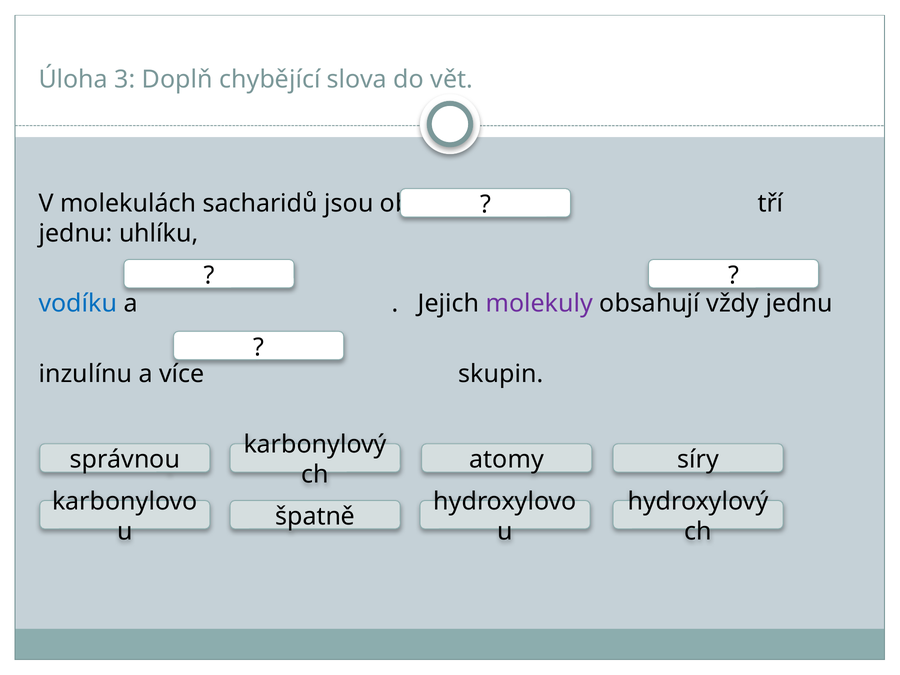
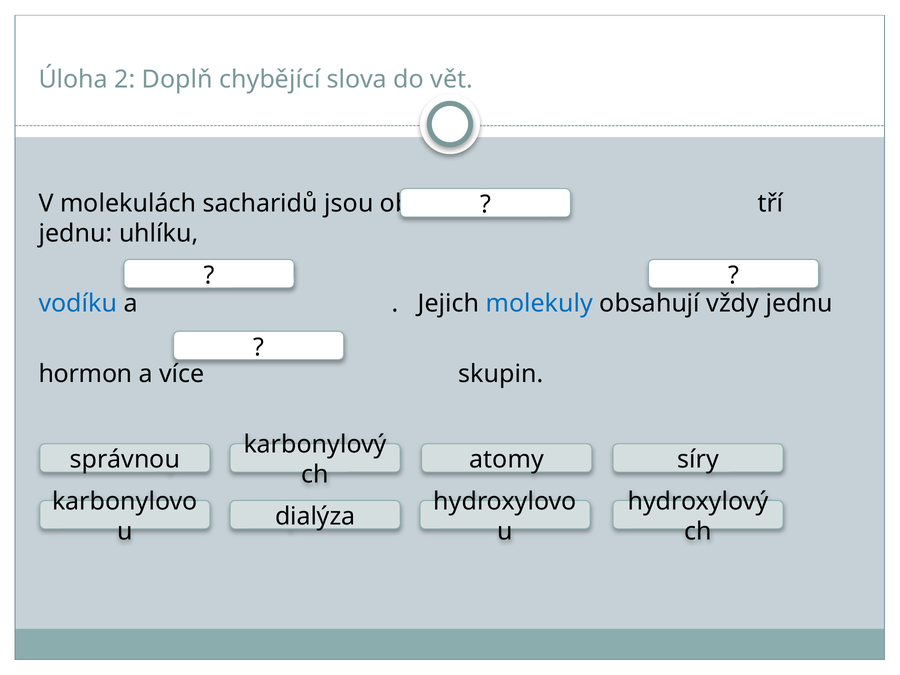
3: 3 -> 2 (125, 79)
molekuly colour: purple -> blue (539, 304)
inzulínu: inzulínu -> hormon (85, 374)
špatně: špatně -> dialýza (315, 516)
